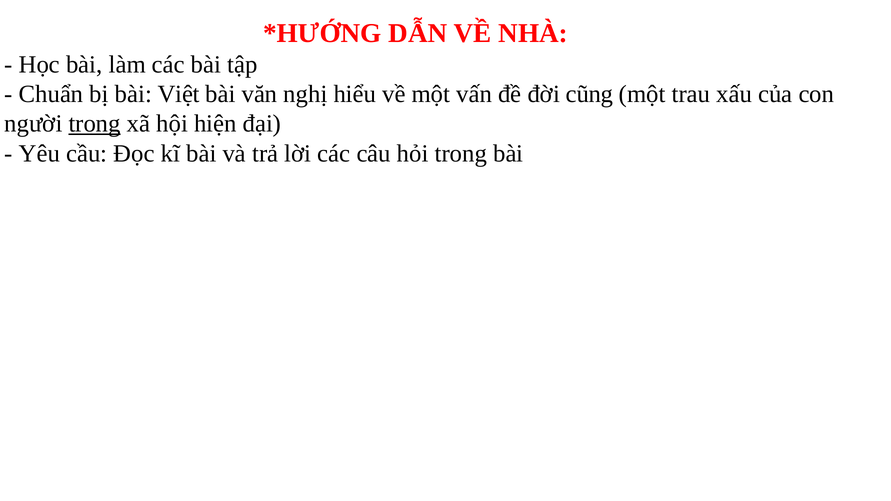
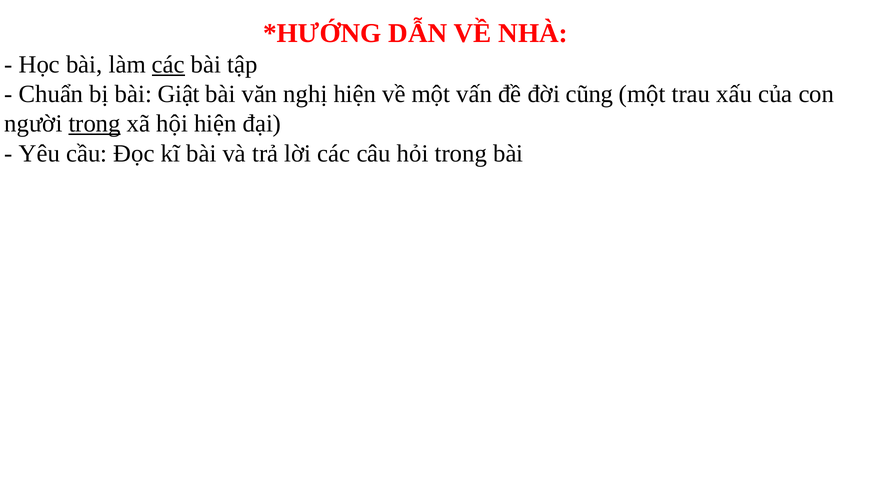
các underline: none -> present (168, 64)
Việt: Việt -> Giật (179, 94)
nghị hiểu: hiểu -> hiện (355, 94)
